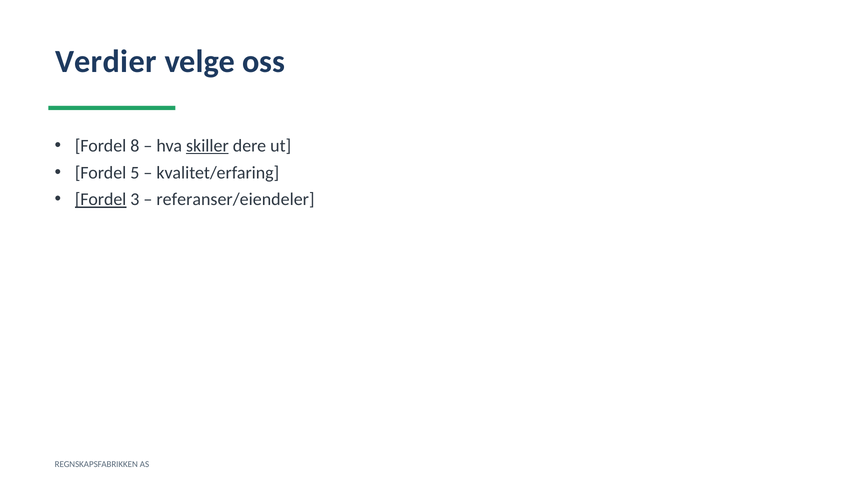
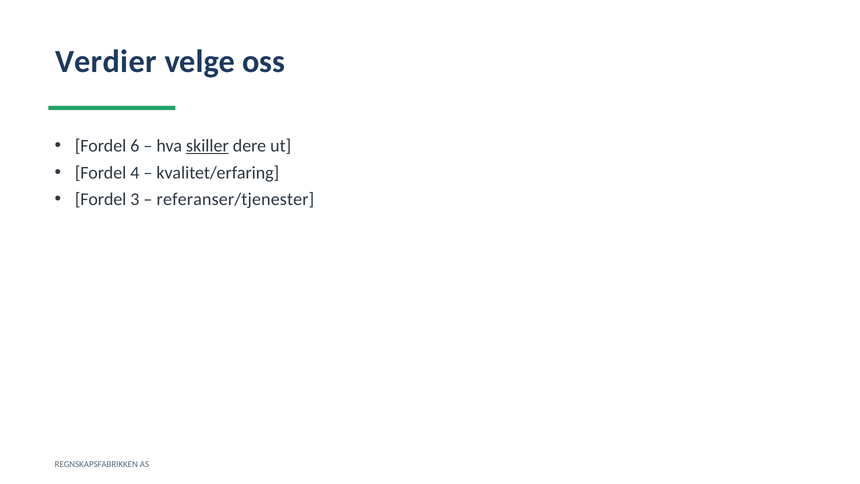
8: 8 -> 6 (135, 146)
5: 5 -> 4 (135, 173)
Fordel underline: present -> none (101, 199)
referanser/eiendeler: referanser/eiendeler -> referanser/tjenester (235, 199)
